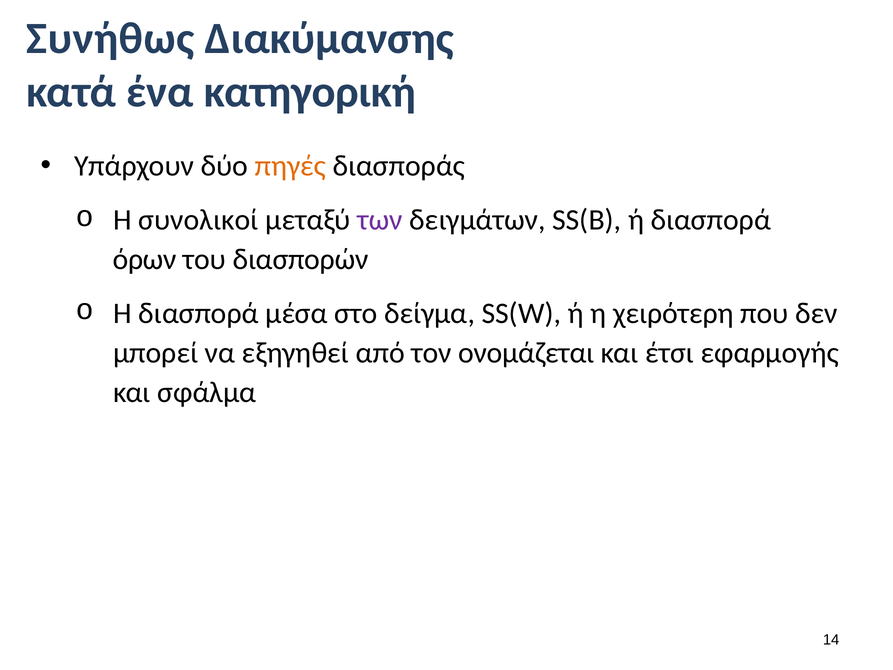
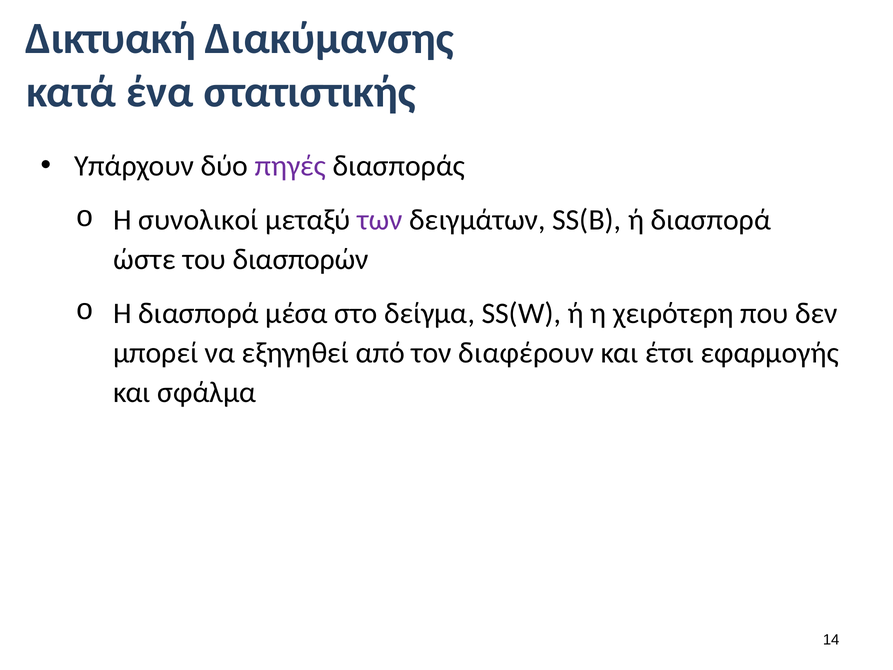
Συνήθως: Συνήθως -> Δικτυακή (111, 38)
κατηγορική: κατηγορική -> στατιστικής (310, 92)
πηγές colour: orange -> purple (290, 166)
όρων: όρων -> ώστε (144, 259)
ονομάζεται: ονομάζεται -> διαφέρουν (526, 353)
